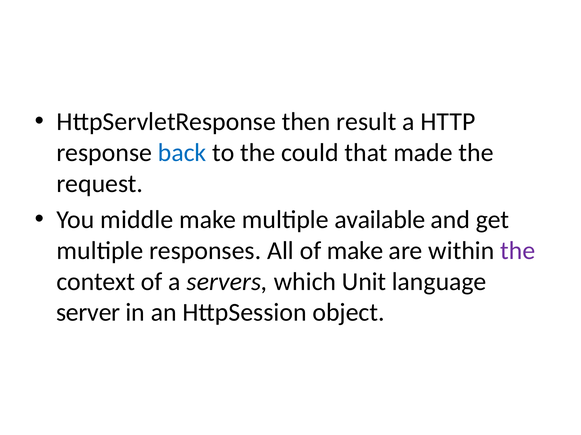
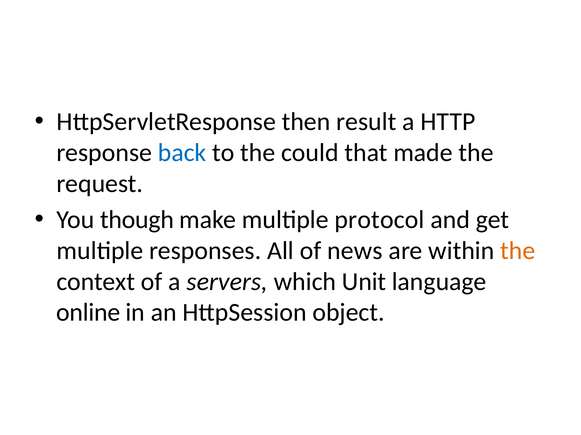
middle: middle -> though (137, 220)
available: available -> protocol (380, 220)
of make: make -> news (355, 251)
the colour: purple -> orange (518, 251)
server: server -> online (88, 313)
